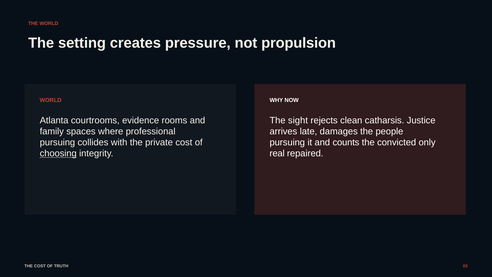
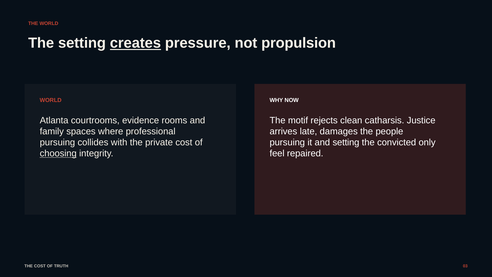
creates underline: none -> present (135, 43)
sight: sight -> motif (298, 120)
and counts: counts -> setting (346, 142)
real: real -> feel (277, 153)
